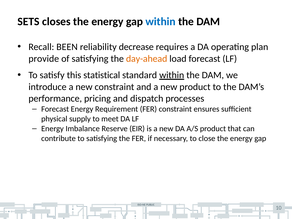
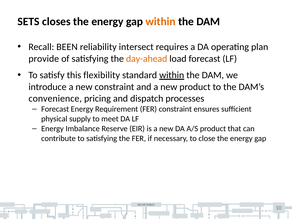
within colour: blue -> orange (161, 21)
decrease: decrease -> intersect (136, 47)
statistical: statistical -> flexibility (102, 75)
performance: performance -> convenience (55, 99)
